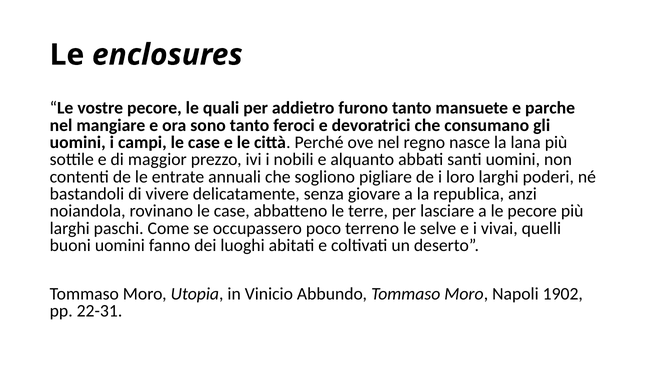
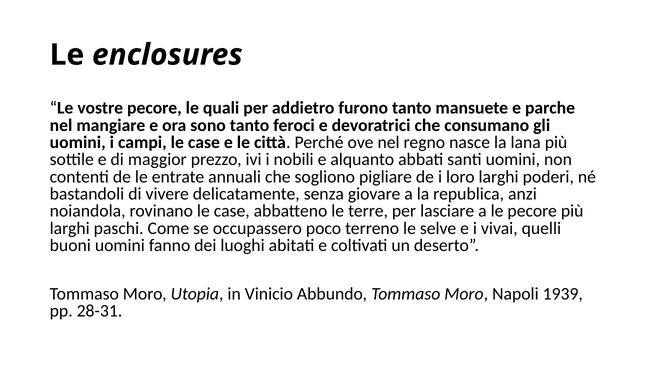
1902: 1902 -> 1939 (563, 294)
22-31: 22-31 -> 28-31 (100, 311)
